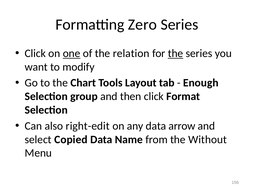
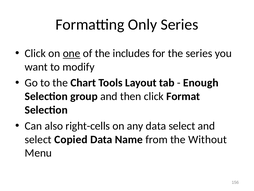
Zero: Zero -> Only (142, 25)
relation: relation -> includes (131, 53)
the underline: present -> none (176, 53)
right-edit: right-edit -> right-cells (88, 126)
data arrow: arrow -> select (182, 126)
